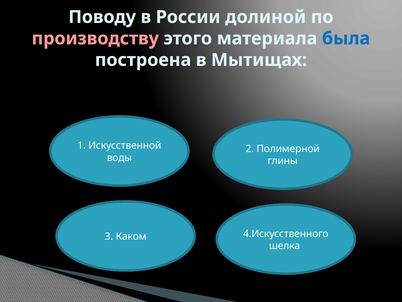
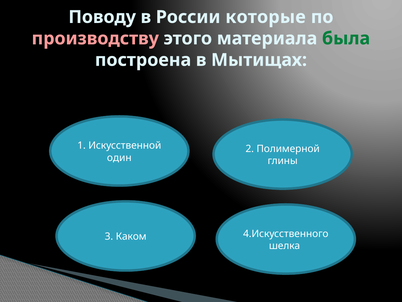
долиной: долиной -> которые (266, 17)
была colour: blue -> green (346, 38)
воды: воды -> один (119, 157)
